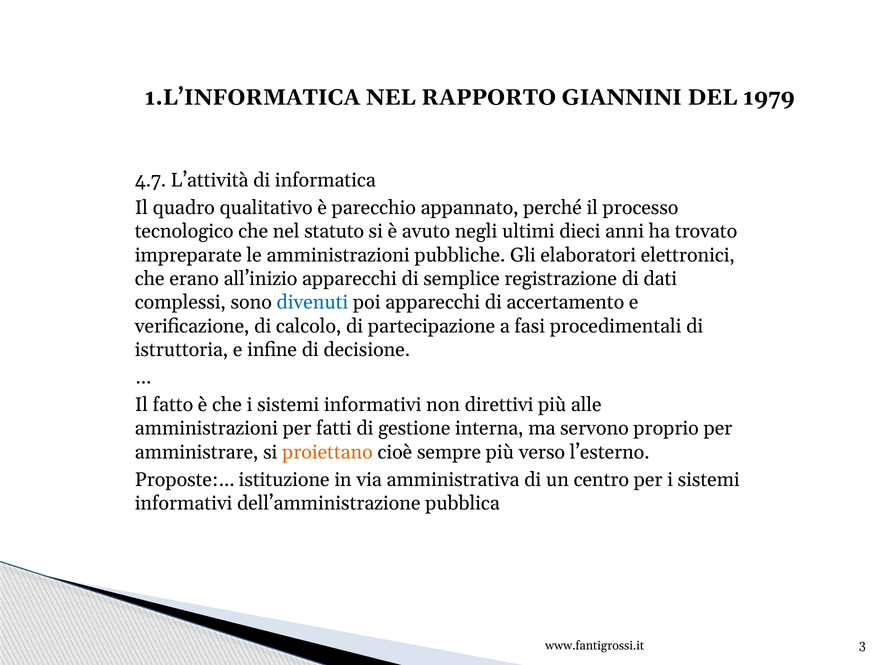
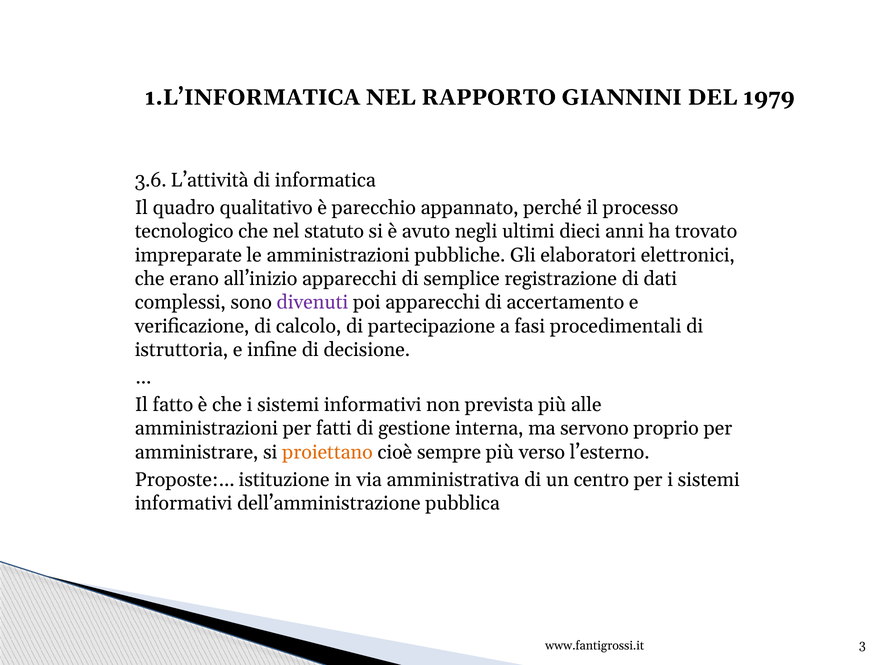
4.7: 4.7 -> 3.6 (151, 180)
divenuti colour: blue -> purple (312, 302)
direttivi: direttivi -> prevista (499, 405)
